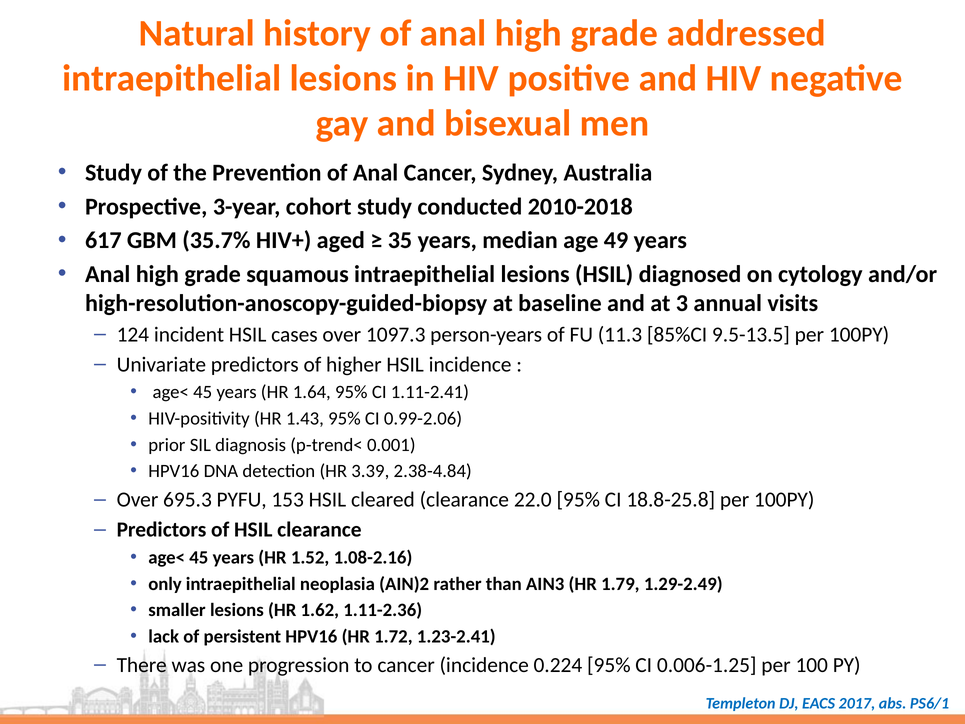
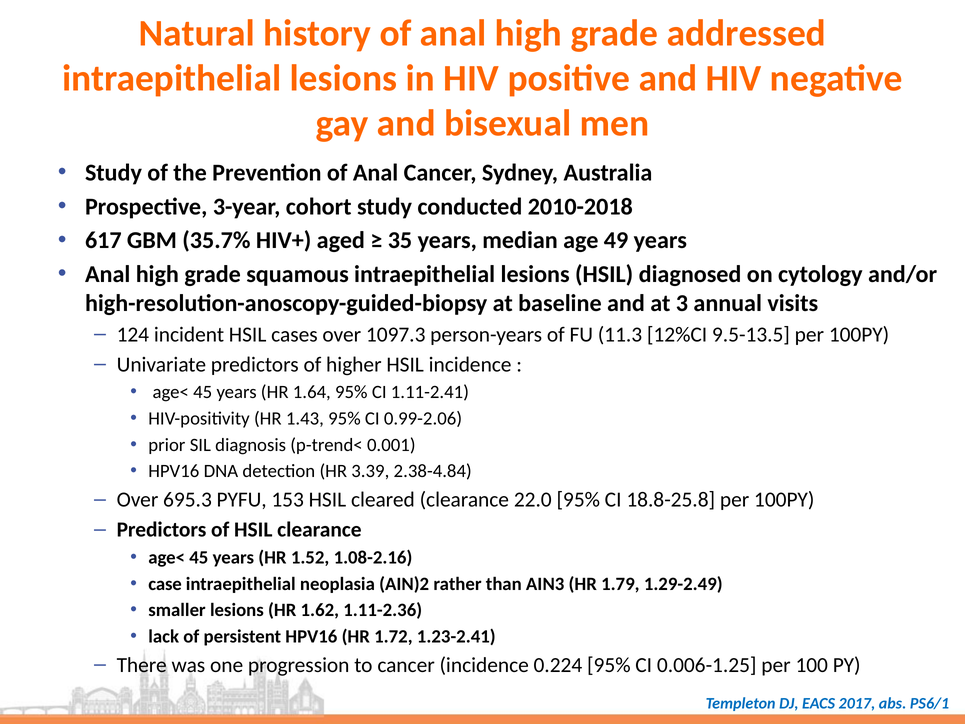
85%CI: 85%CI -> 12%CI (677, 334)
only: only -> case (165, 584)
